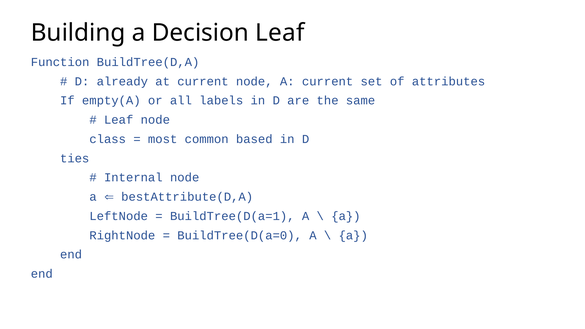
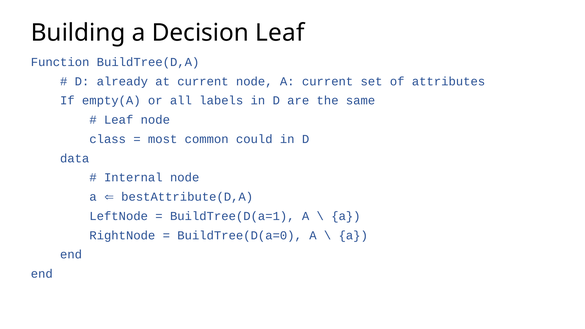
based: based -> could (254, 139)
ties: ties -> data (75, 158)
